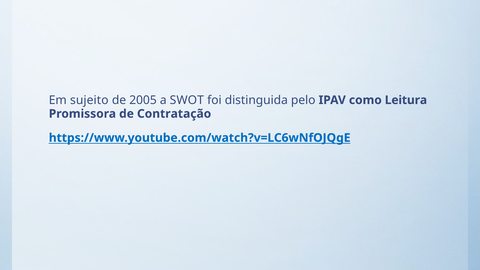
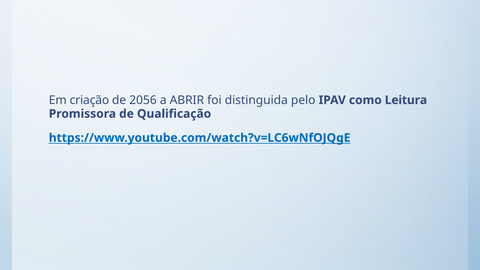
sujeito: sujeito -> criação (89, 100)
2005: 2005 -> 2056 (143, 100)
SWOT: SWOT -> ABRIR (187, 100)
Contratação: Contratação -> Qualificação (174, 114)
